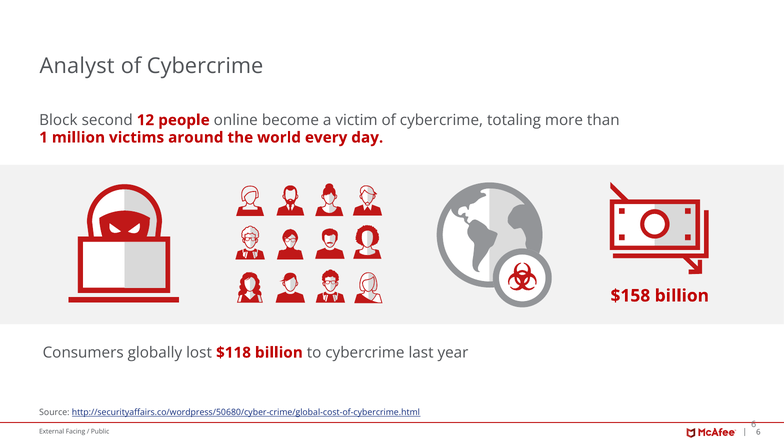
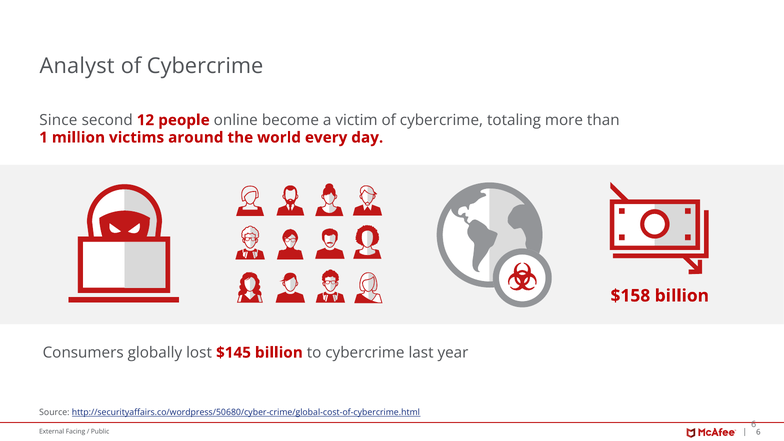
Block: Block -> Since (58, 120)
$118: $118 -> $145 (234, 353)
